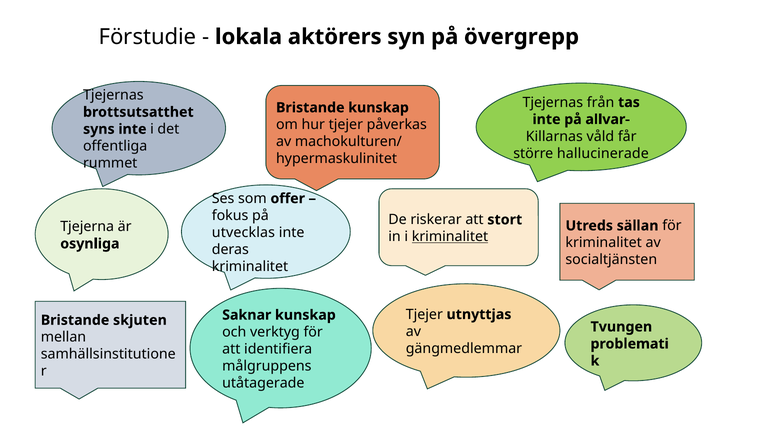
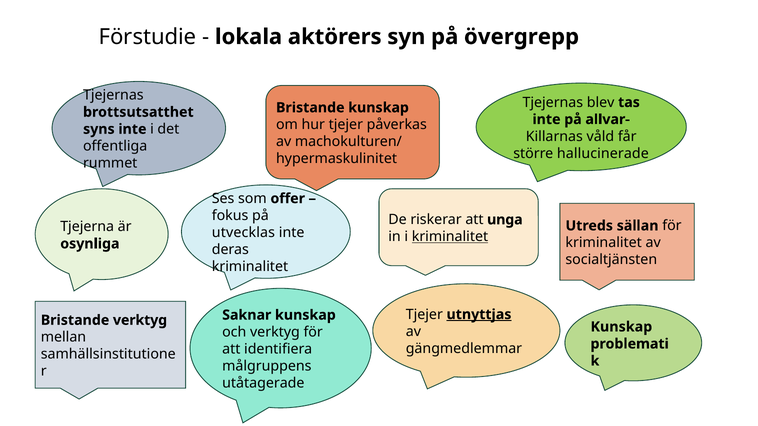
från: från -> blev (601, 102)
stort: stort -> unga (505, 220)
utnyttjas underline: none -> present (479, 315)
Bristande skjuten: skjuten -> verktyg (140, 320)
Tvungen: Tvungen -> Kunskap (621, 327)
